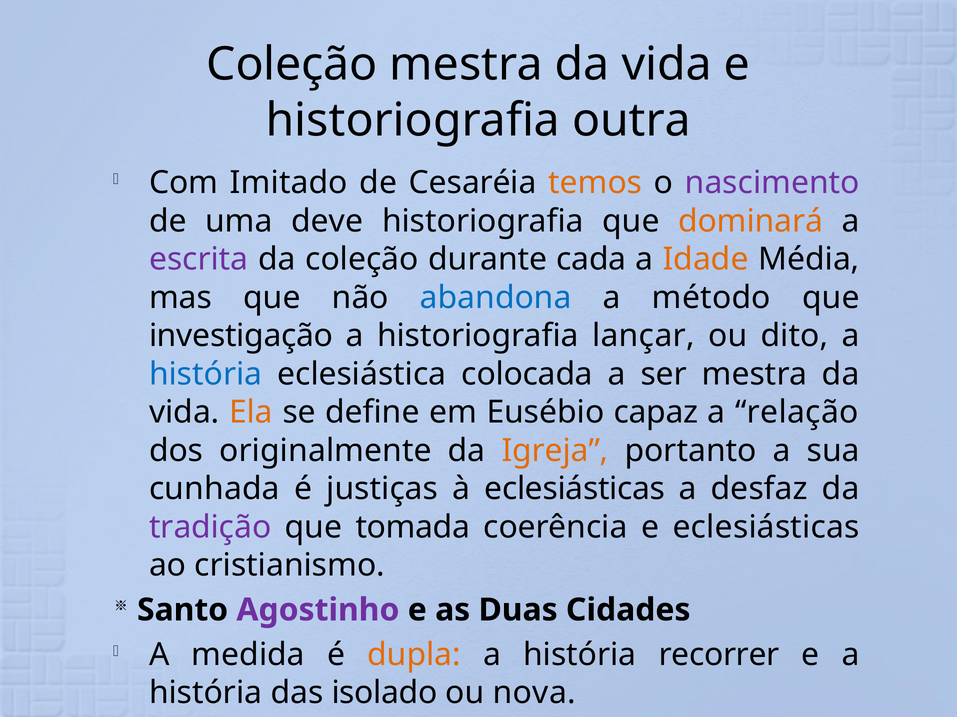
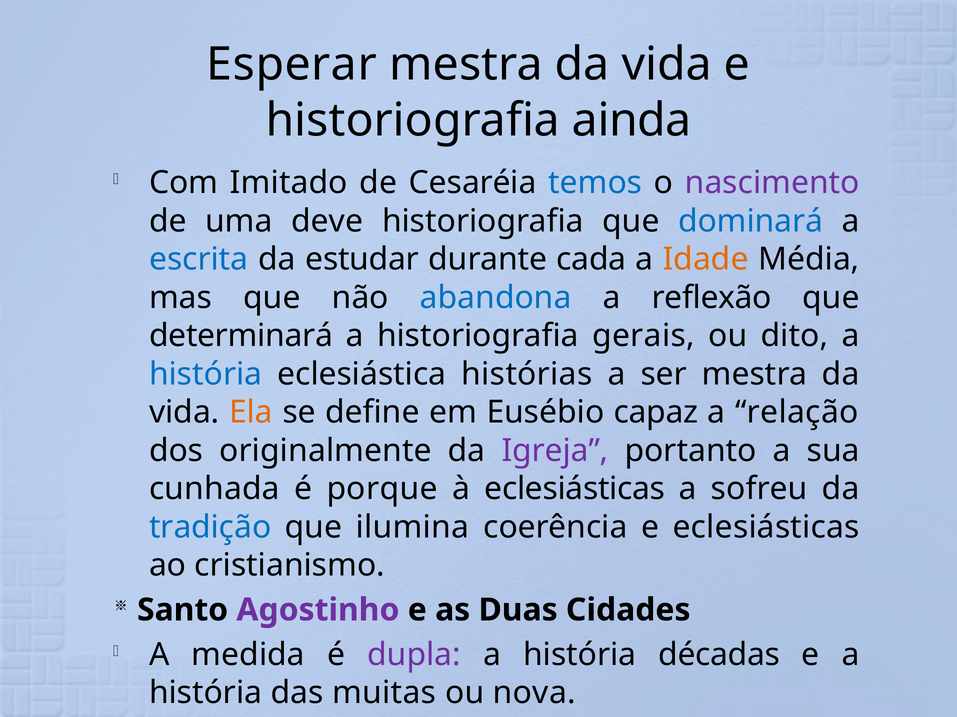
Coleção: Coleção -> Esperar (292, 65)
outra: outra -> ainda (632, 120)
temos colour: orange -> blue (595, 183)
dominará colour: orange -> blue (751, 221)
escrita colour: purple -> blue (199, 260)
da coleção: coleção -> estudar (362, 260)
método: método -> reflexão (712, 298)
investigação: investigação -> determinará (241, 336)
lançar: lançar -> gerais (644, 336)
colocada: colocada -> histórias (527, 374)
Igreja colour: orange -> purple (555, 451)
justiças: justiças -> porque (382, 489)
desfaz: desfaz -> sofreu (759, 489)
tradição colour: purple -> blue (210, 528)
tomada: tomada -> ilumina (413, 528)
dupla colour: orange -> purple (414, 655)
recorrer: recorrer -> décadas (719, 655)
isolado: isolado -> muitas (384, 693)
